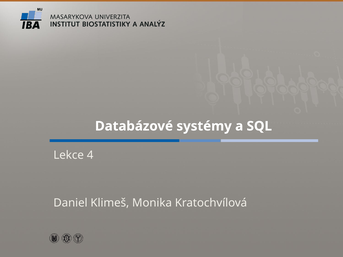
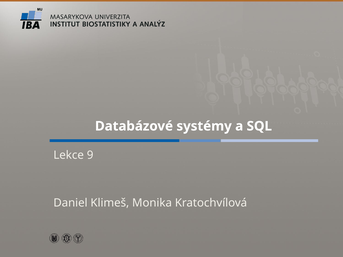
4: 4 -> 9 (90, 155)
